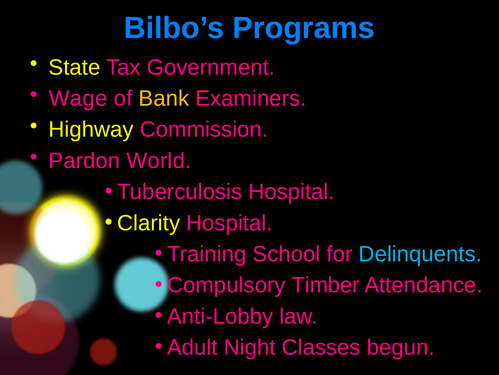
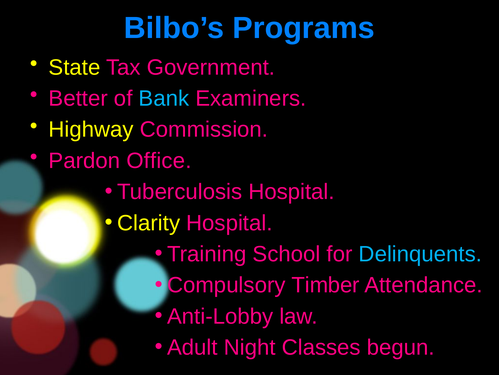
Wage: Wage -> Better (78, 98)
Bank colour: yellow -> light blue (164, 98)
World: World -> Office (159, 160)
